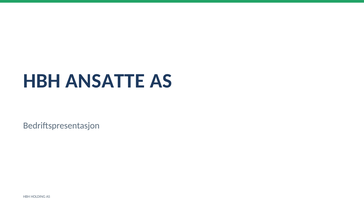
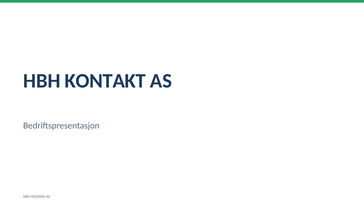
ANSATTE: ANSATTE -> KONTAKT (105, 81)
